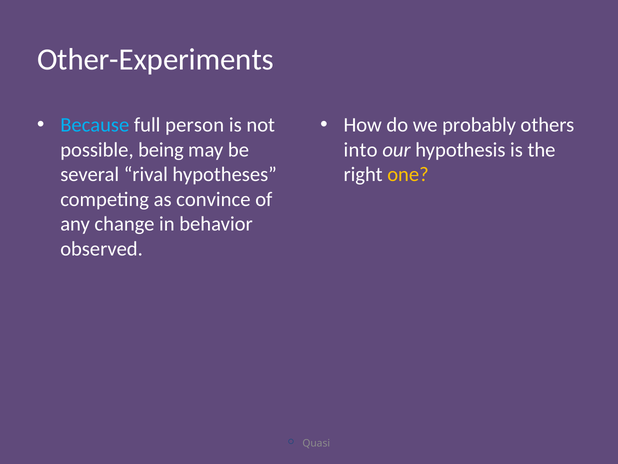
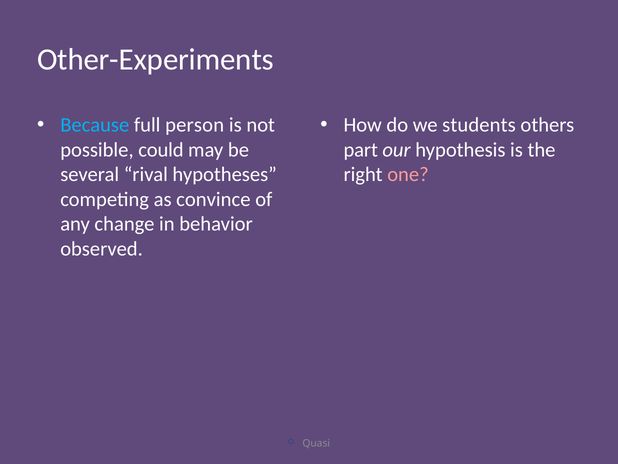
probably: probably -> students (479, 125)
being: being -> could (161, 150)
into: into -> part (361, 150)
one colour: yellow -> pink (408, 174)
